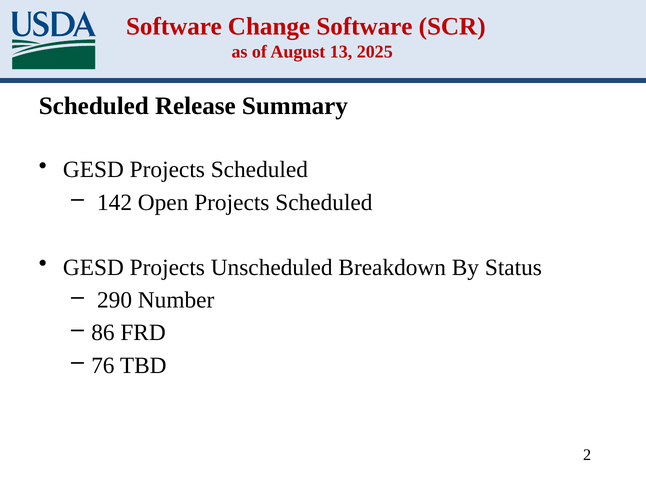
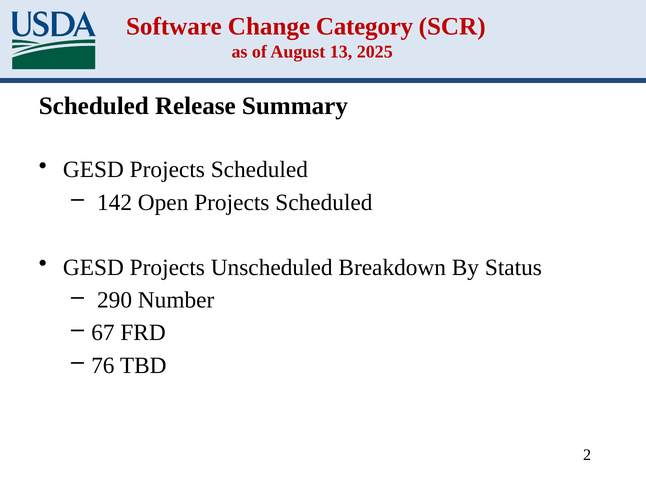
Change Software: Software -> Category (365, 27)
86: 86 -> 67 (103, 333)
